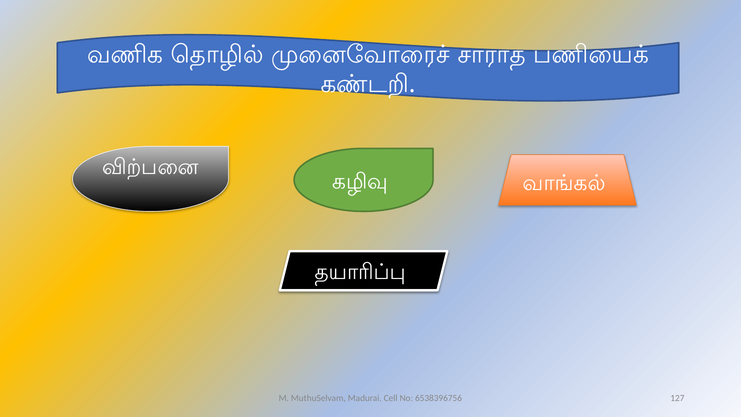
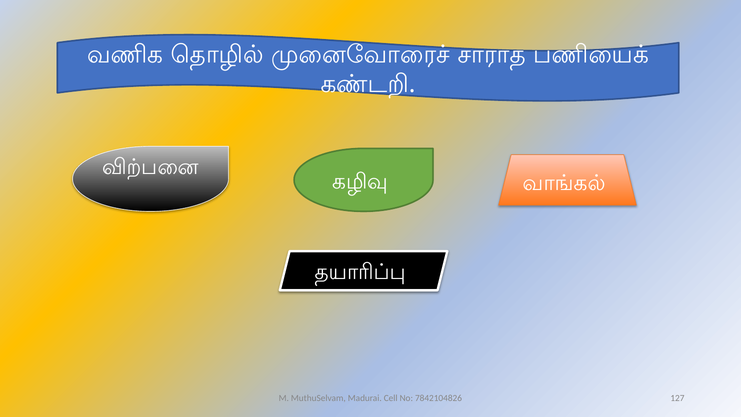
6538396756: 6538396756 -> 7842104826 (438, 398)
